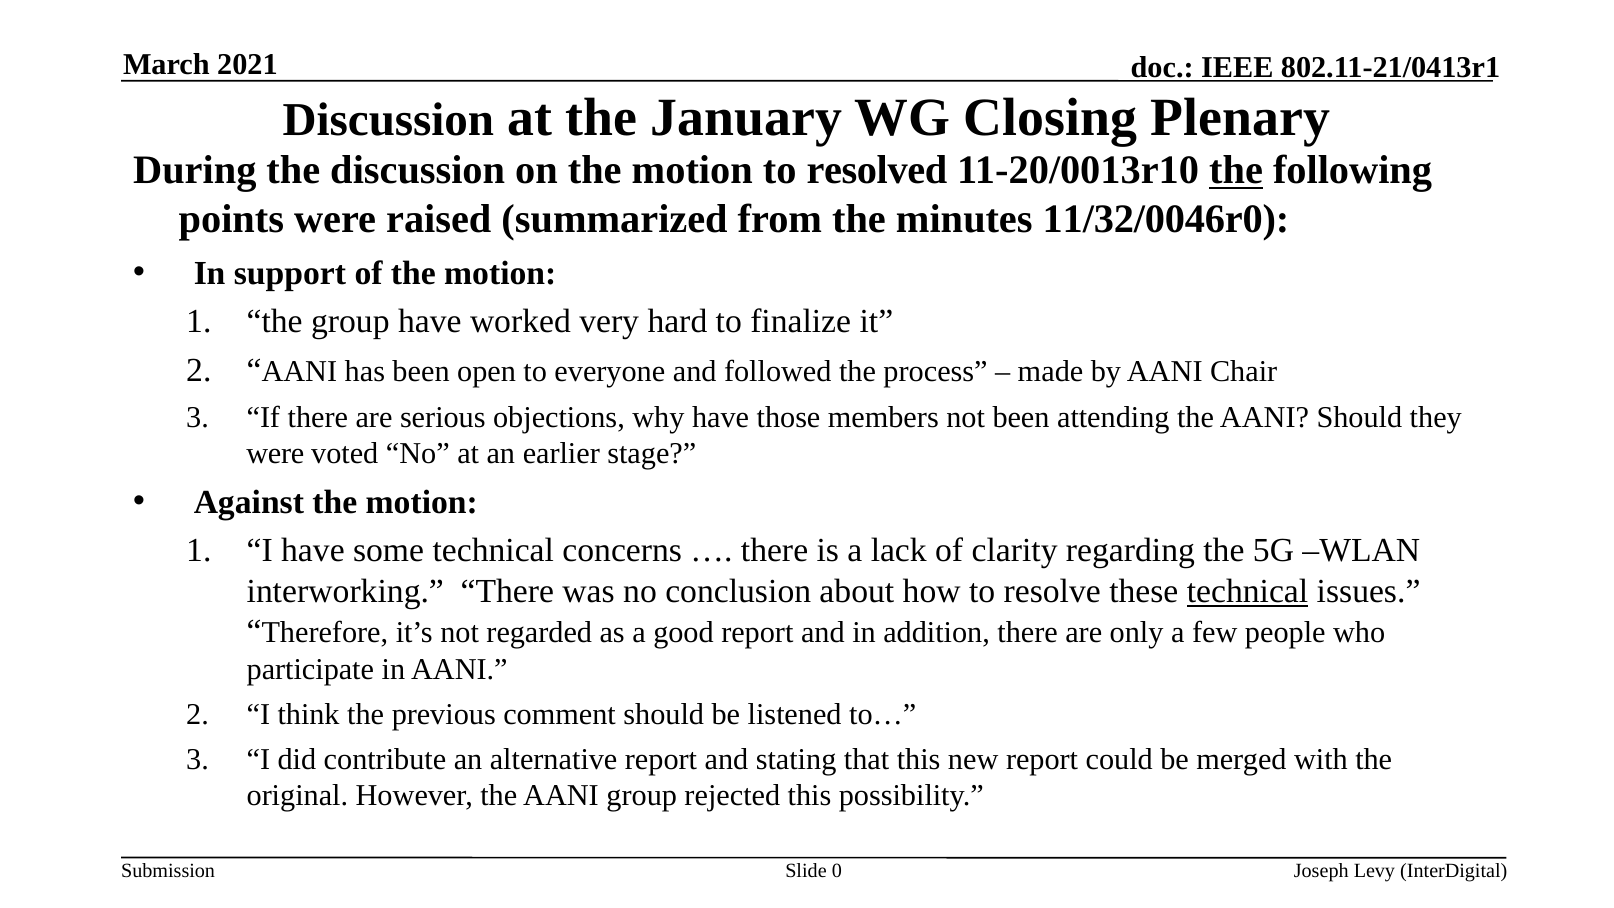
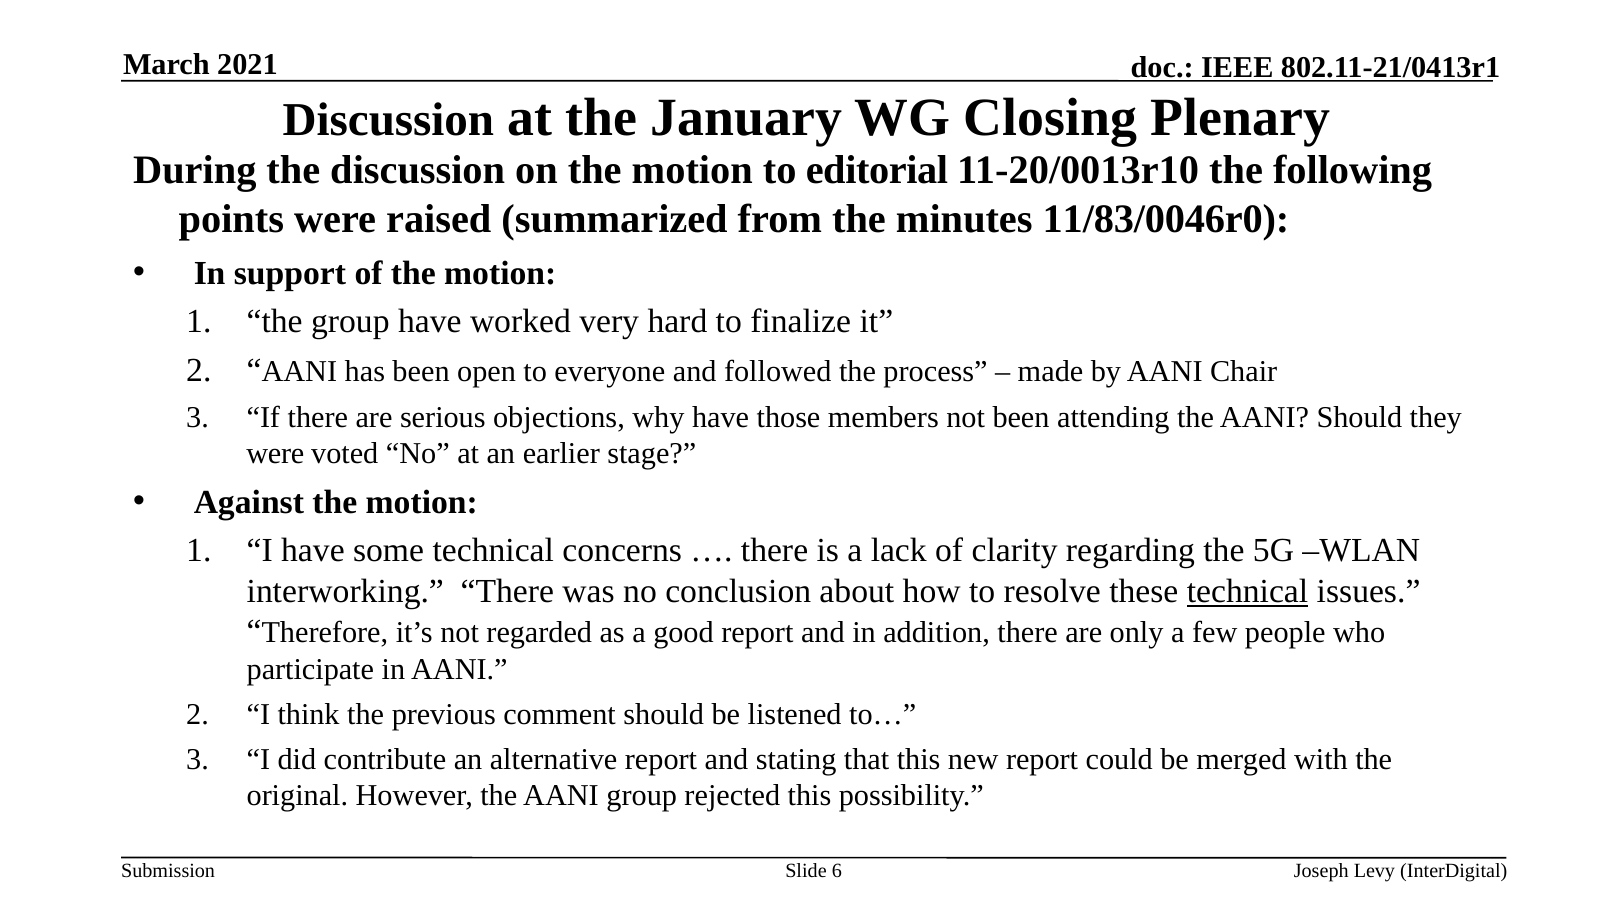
resolved: resolved -> editorial (877, 171)
the underline: present -> none (1236, 171)
11/32/0046r0: 11/32/0046r0 -> 11/83/0046r0 (1166, 219)
0: 0 -> 6 (837, 871)
